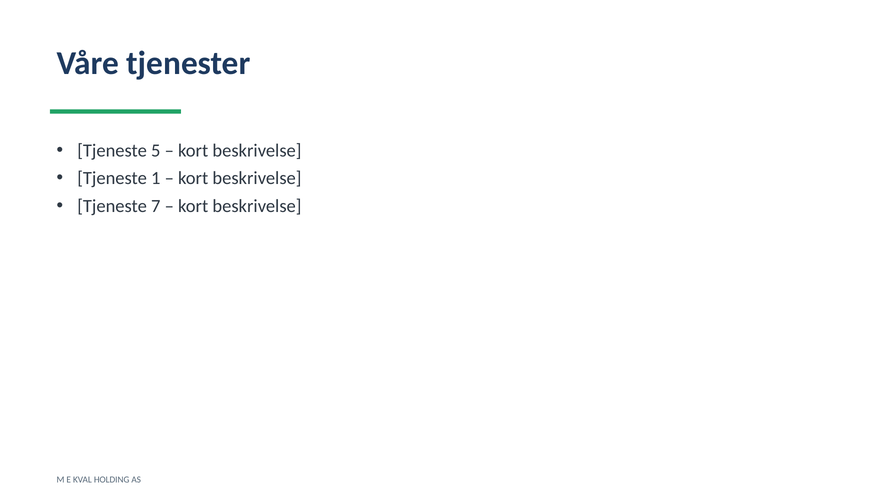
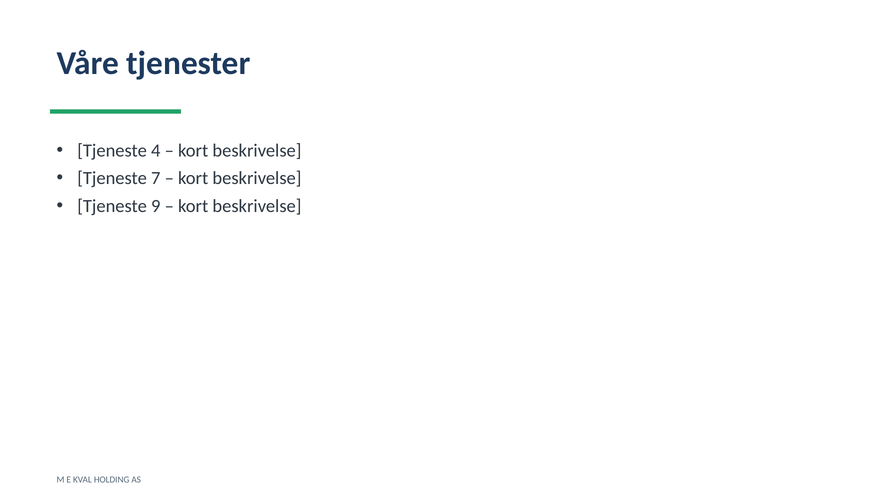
5: 5 -> 4 (156, 150)
1: 1 -> 7 (156, 178)
7: 7 -> 9 (156, 206)
